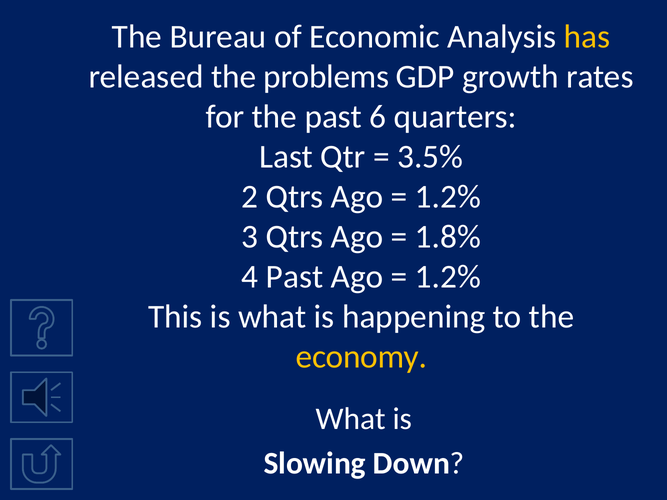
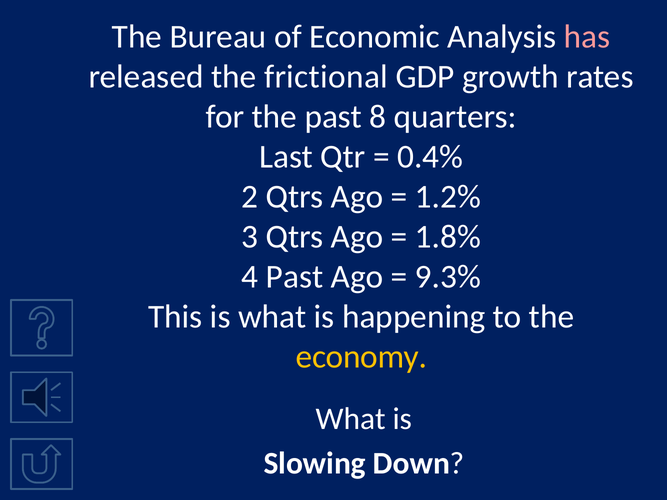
has colour: yellow -> pink (587, 37)
problems: problems -> frictional (326, 77)
6: 6 -> 8 (378, 117)
3.5%: 3.5% -> 0.4% (430, 157)
1.2%: 1.2% -> 9.3% (448, 277)
